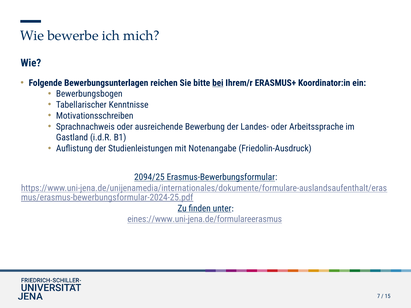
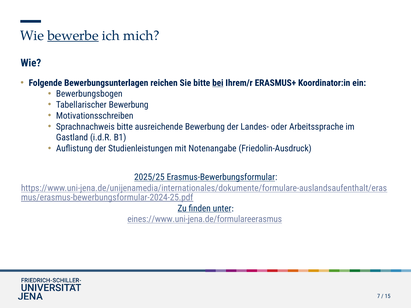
bewerbe underline: none -> present (73, 36)
Tabellarischer Kenntnisse: Kenntnisse -> Bewerbung (129, 105)
Sprachnachweis oder: oder -> bitte (125, 127)
2094/25: 2094/25 -> 2025/25 (149, 177)
